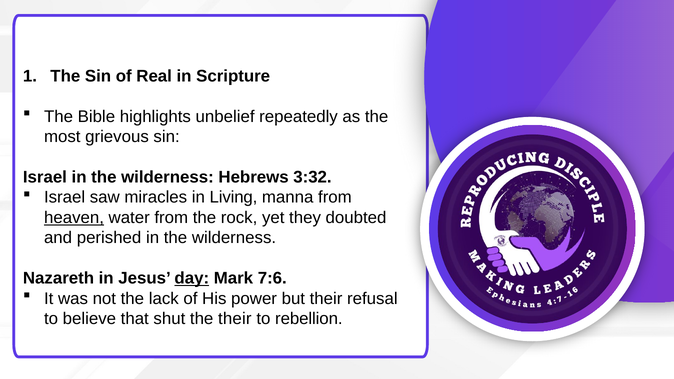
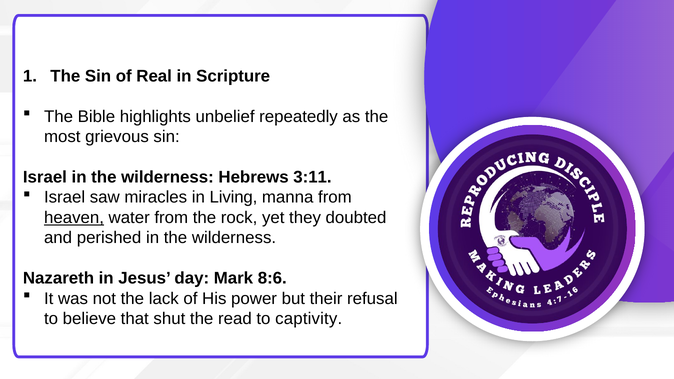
3:32: 3:32 -> 3:11 (312, 177)
day underline: present -> none (192, 278)
7:6: 7:6 -> 8:6 (272, 278)
the their: their -> read (235, 319)
rebellion: rebellion -> captivity (309, 319)
